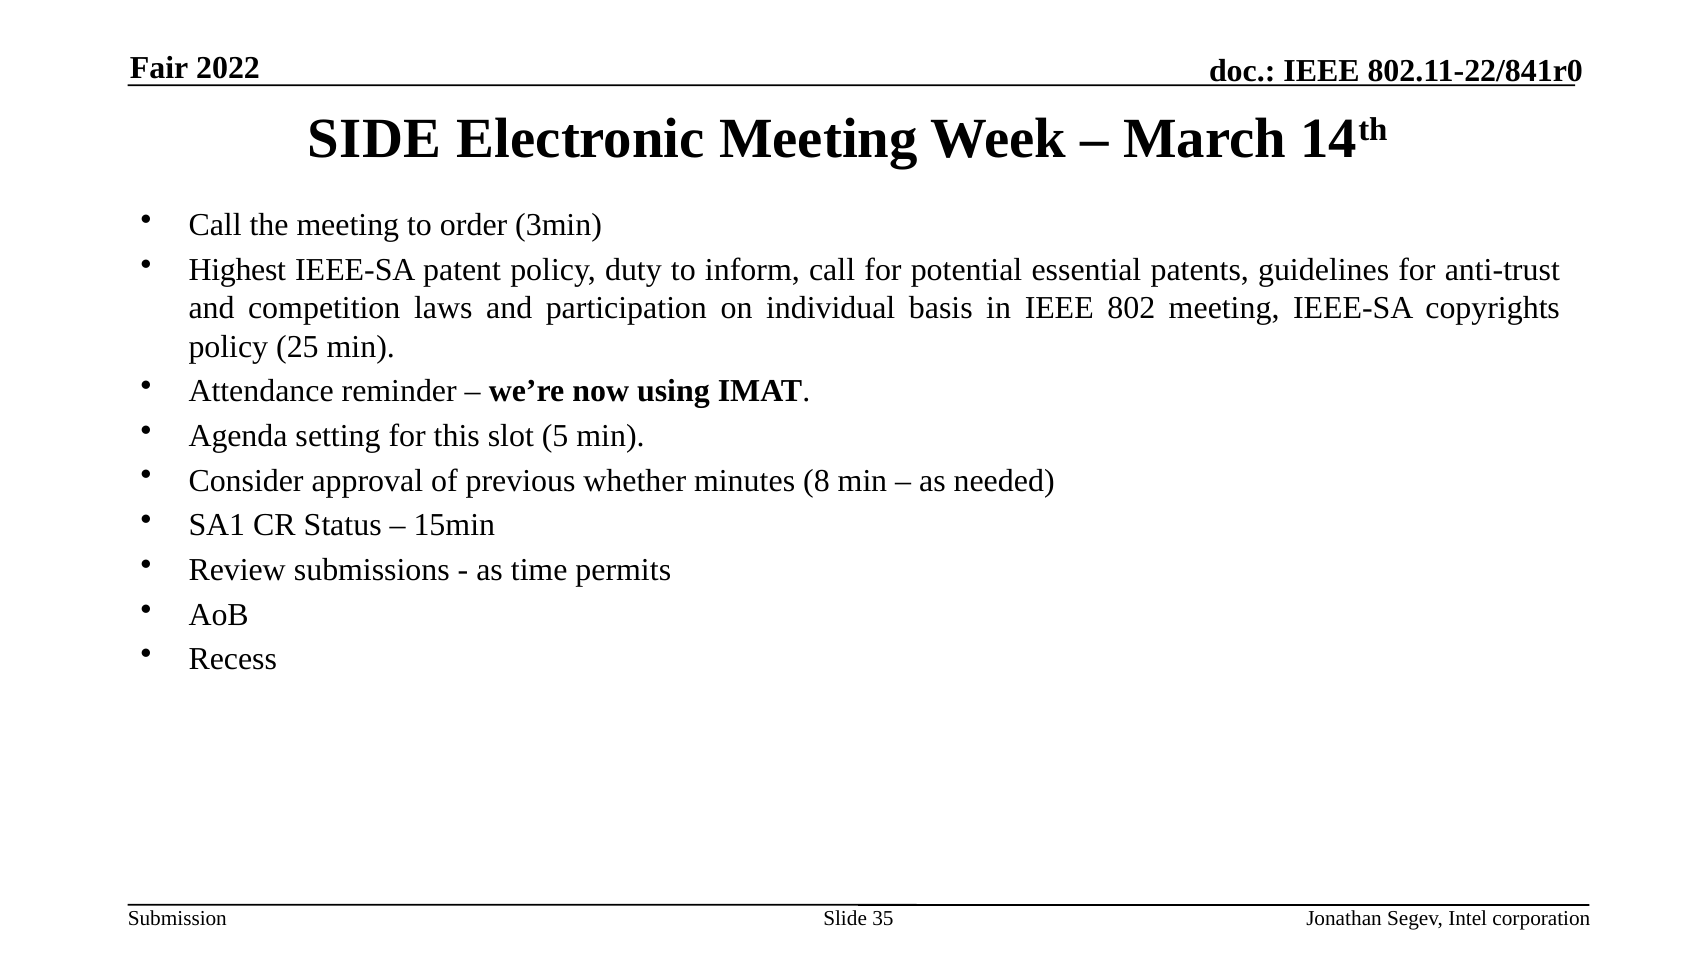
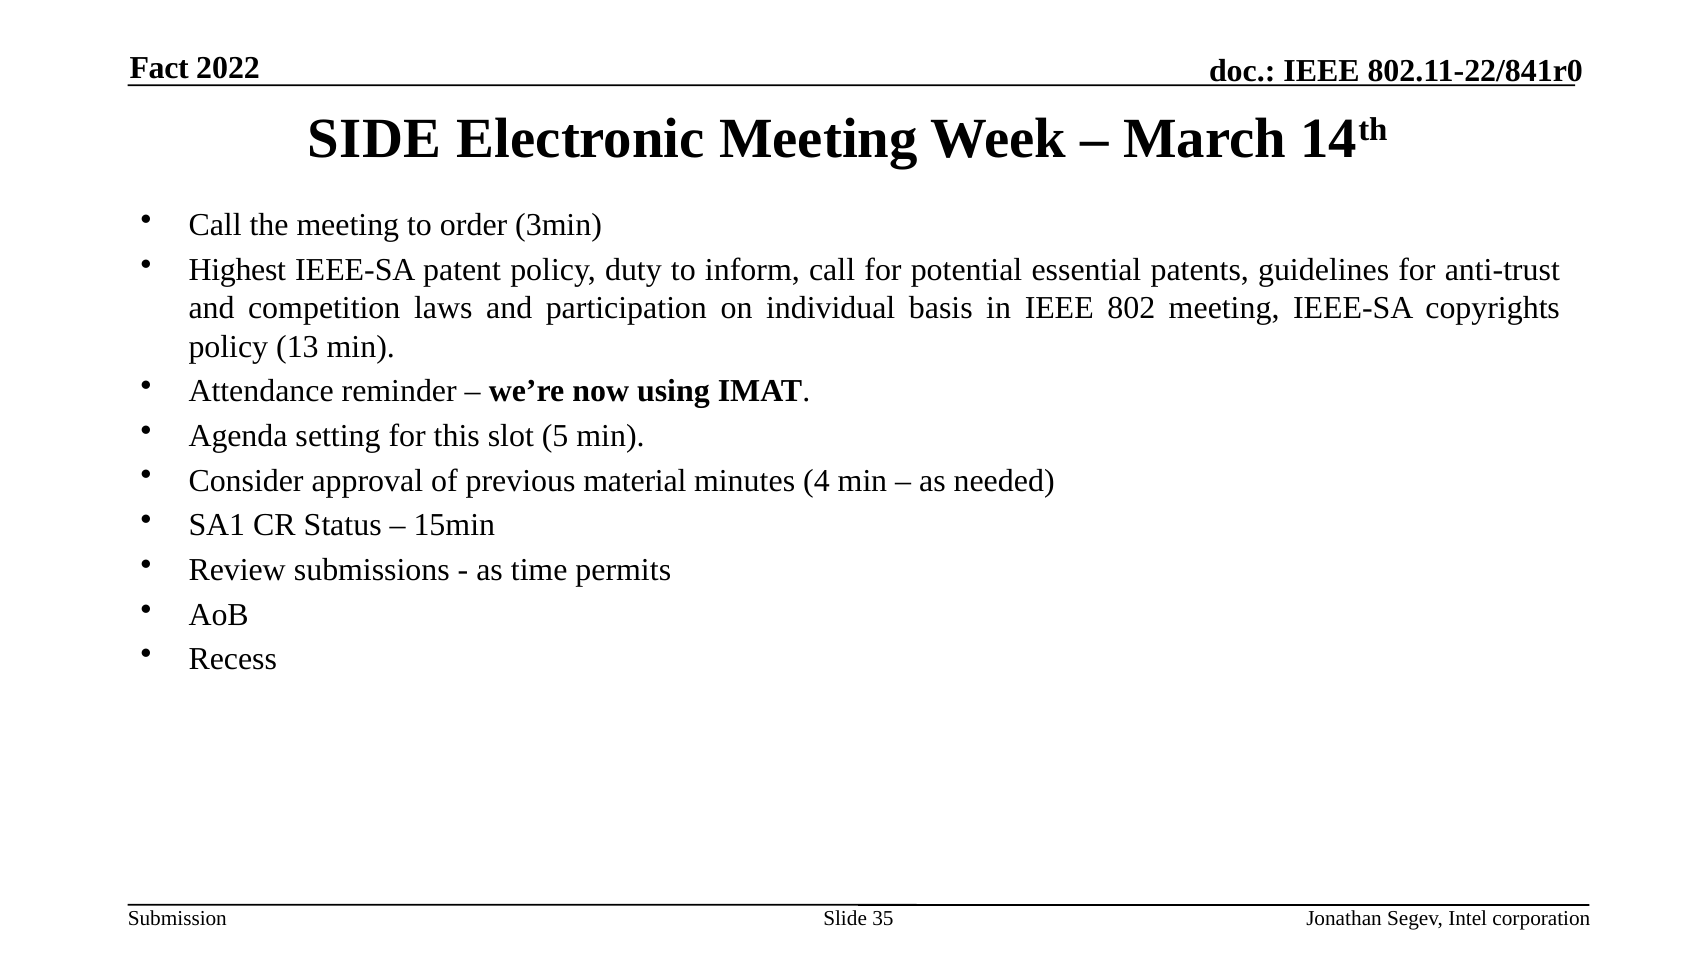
Fair: Fair -> Fact (159, 68)
25: 25 -> 13 (297, 346)
whether: whether -> material (635, 481)
8: 8 -> 4 (816, 481)
